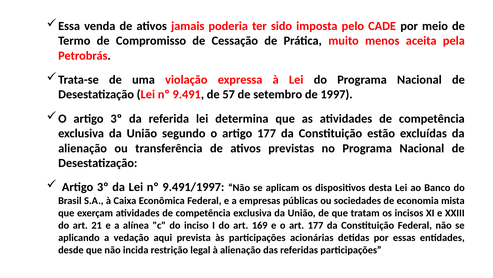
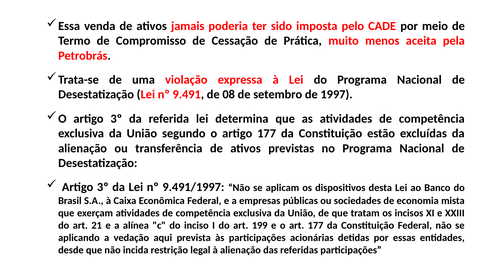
57: 57 -> 08 (229, 94)
169: 169 -> 199 (260, 225)
